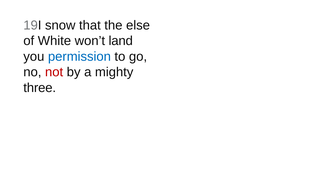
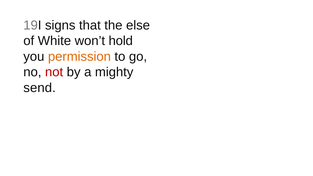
snow: snow -> signs (60, 25)
land: land -> hold (121, 41)
permission colour: blue -> orange (79, 57)
three: three -> send (40, 88)
